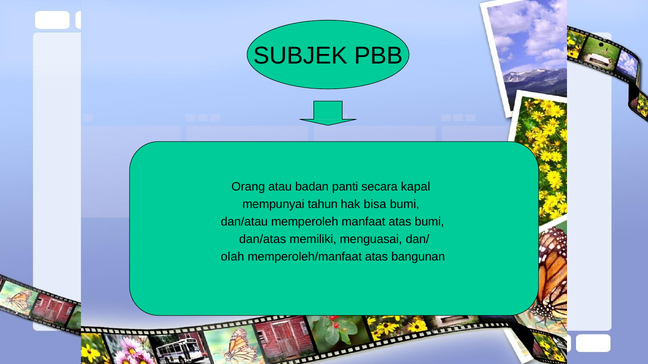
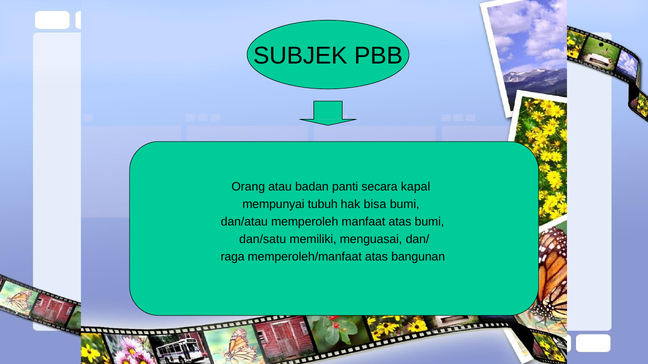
tahun: tahun -> tubuh (323, 205)
dan/atas: dan/atas -> dan/satu (263, 240)
olah: olah -> raga (233, 257)
